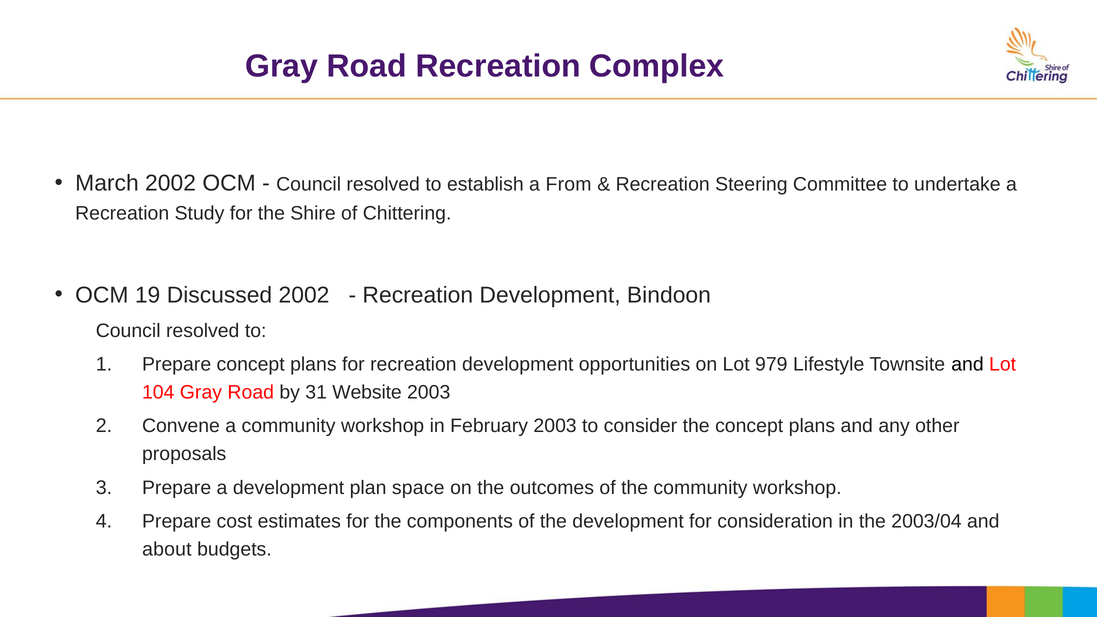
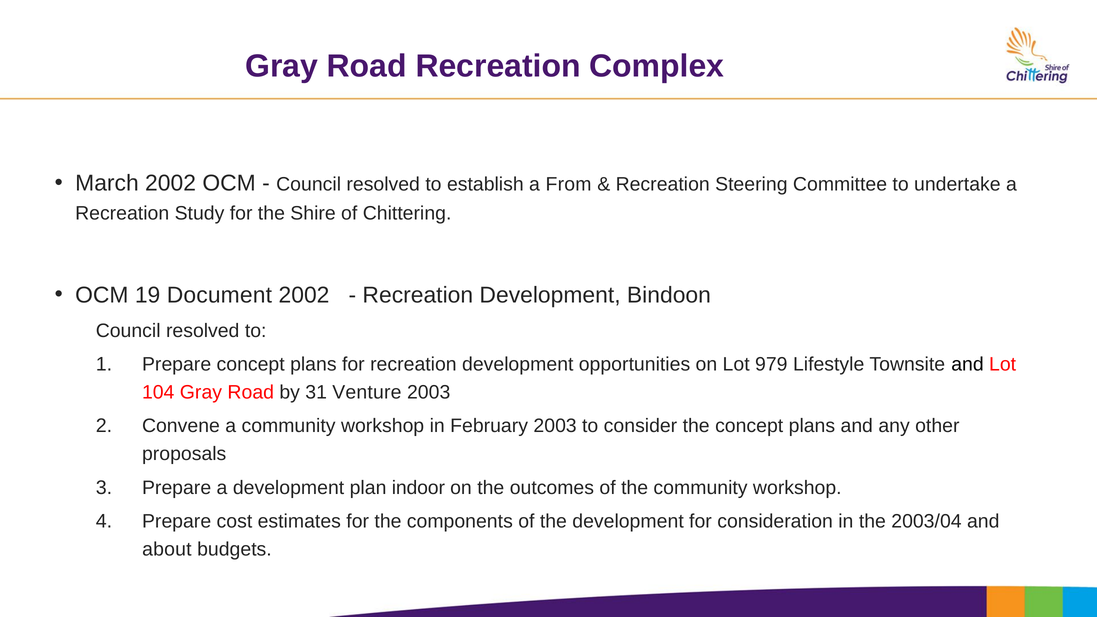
Discussed: Discussed -> Document (219, 295)
Website: Website -> Venture (367, 392)
space: space -> indoor (418, 488)
